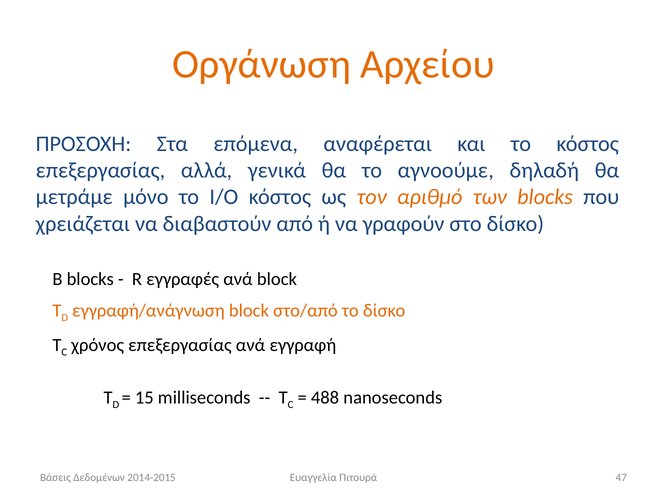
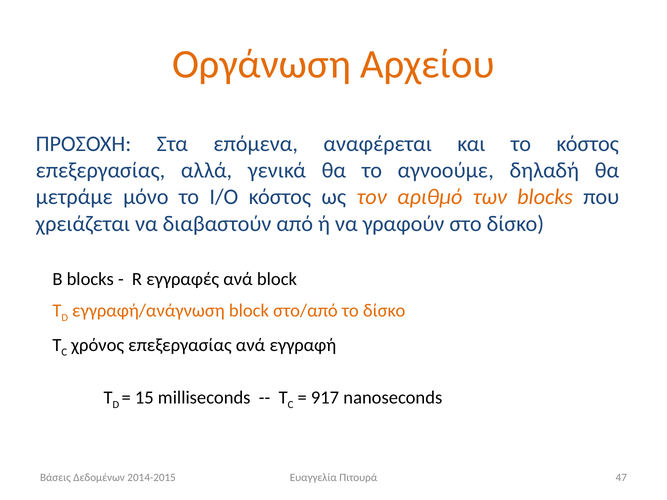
488: 488 -> 917 (325, 398)
